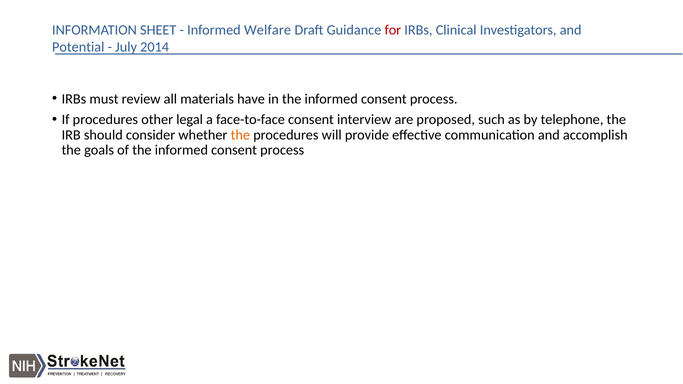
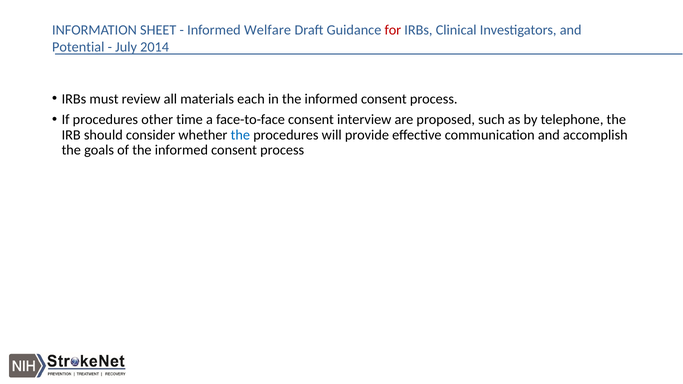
have: have -> each (251, 99)
legal: legal -> time (190, 120)
the colour: orange -> blue (240, 135)
